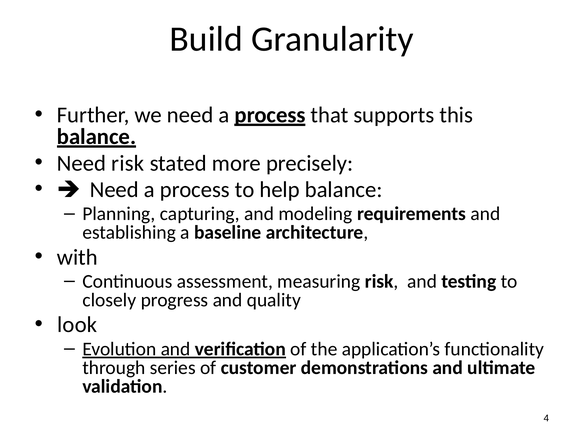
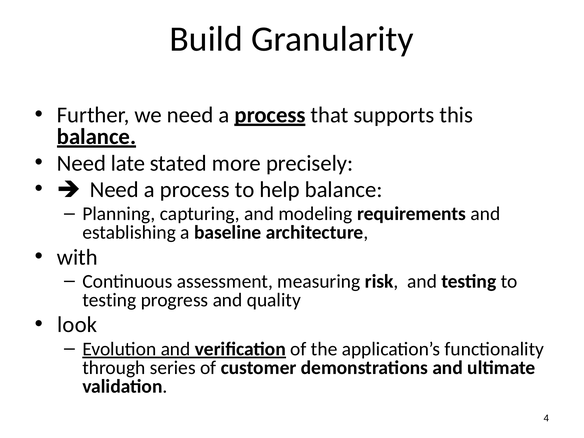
Need risk: risk -> late (128, 163)
closely: closely -> testing (109, 300)
